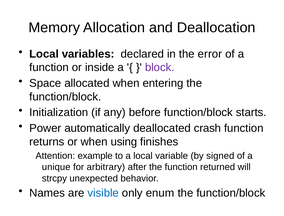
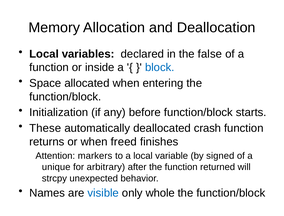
error: error -> false (210, 54)
block colour: purple -> blue (160, 68)
Power: Power -> These (45, 128)
using: using -> freed (124, 142)
example: example -> markers (95, 156)
enum: enum -> whole (160, 193)
